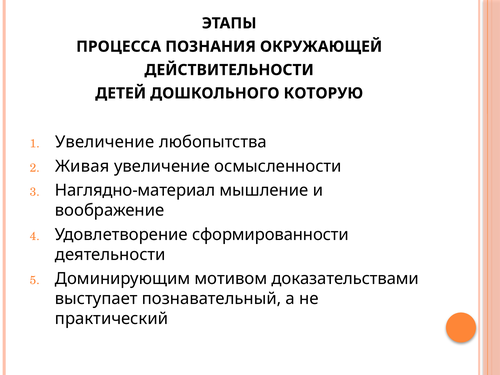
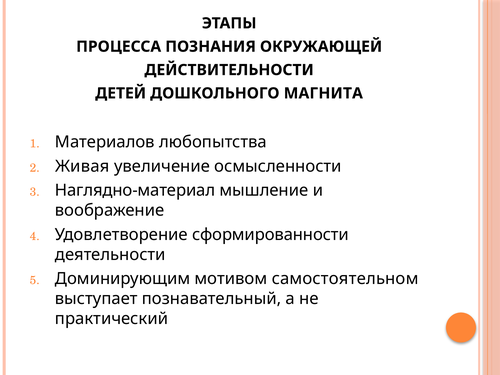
КОТОРУЮ: КОТОРУЮ -> МАГНИТА (323, 93)
Увеличение: Увеличение -> Материалов (105, 142)
доказательствами: доказательствами -> самостоятельном (345, 279)
